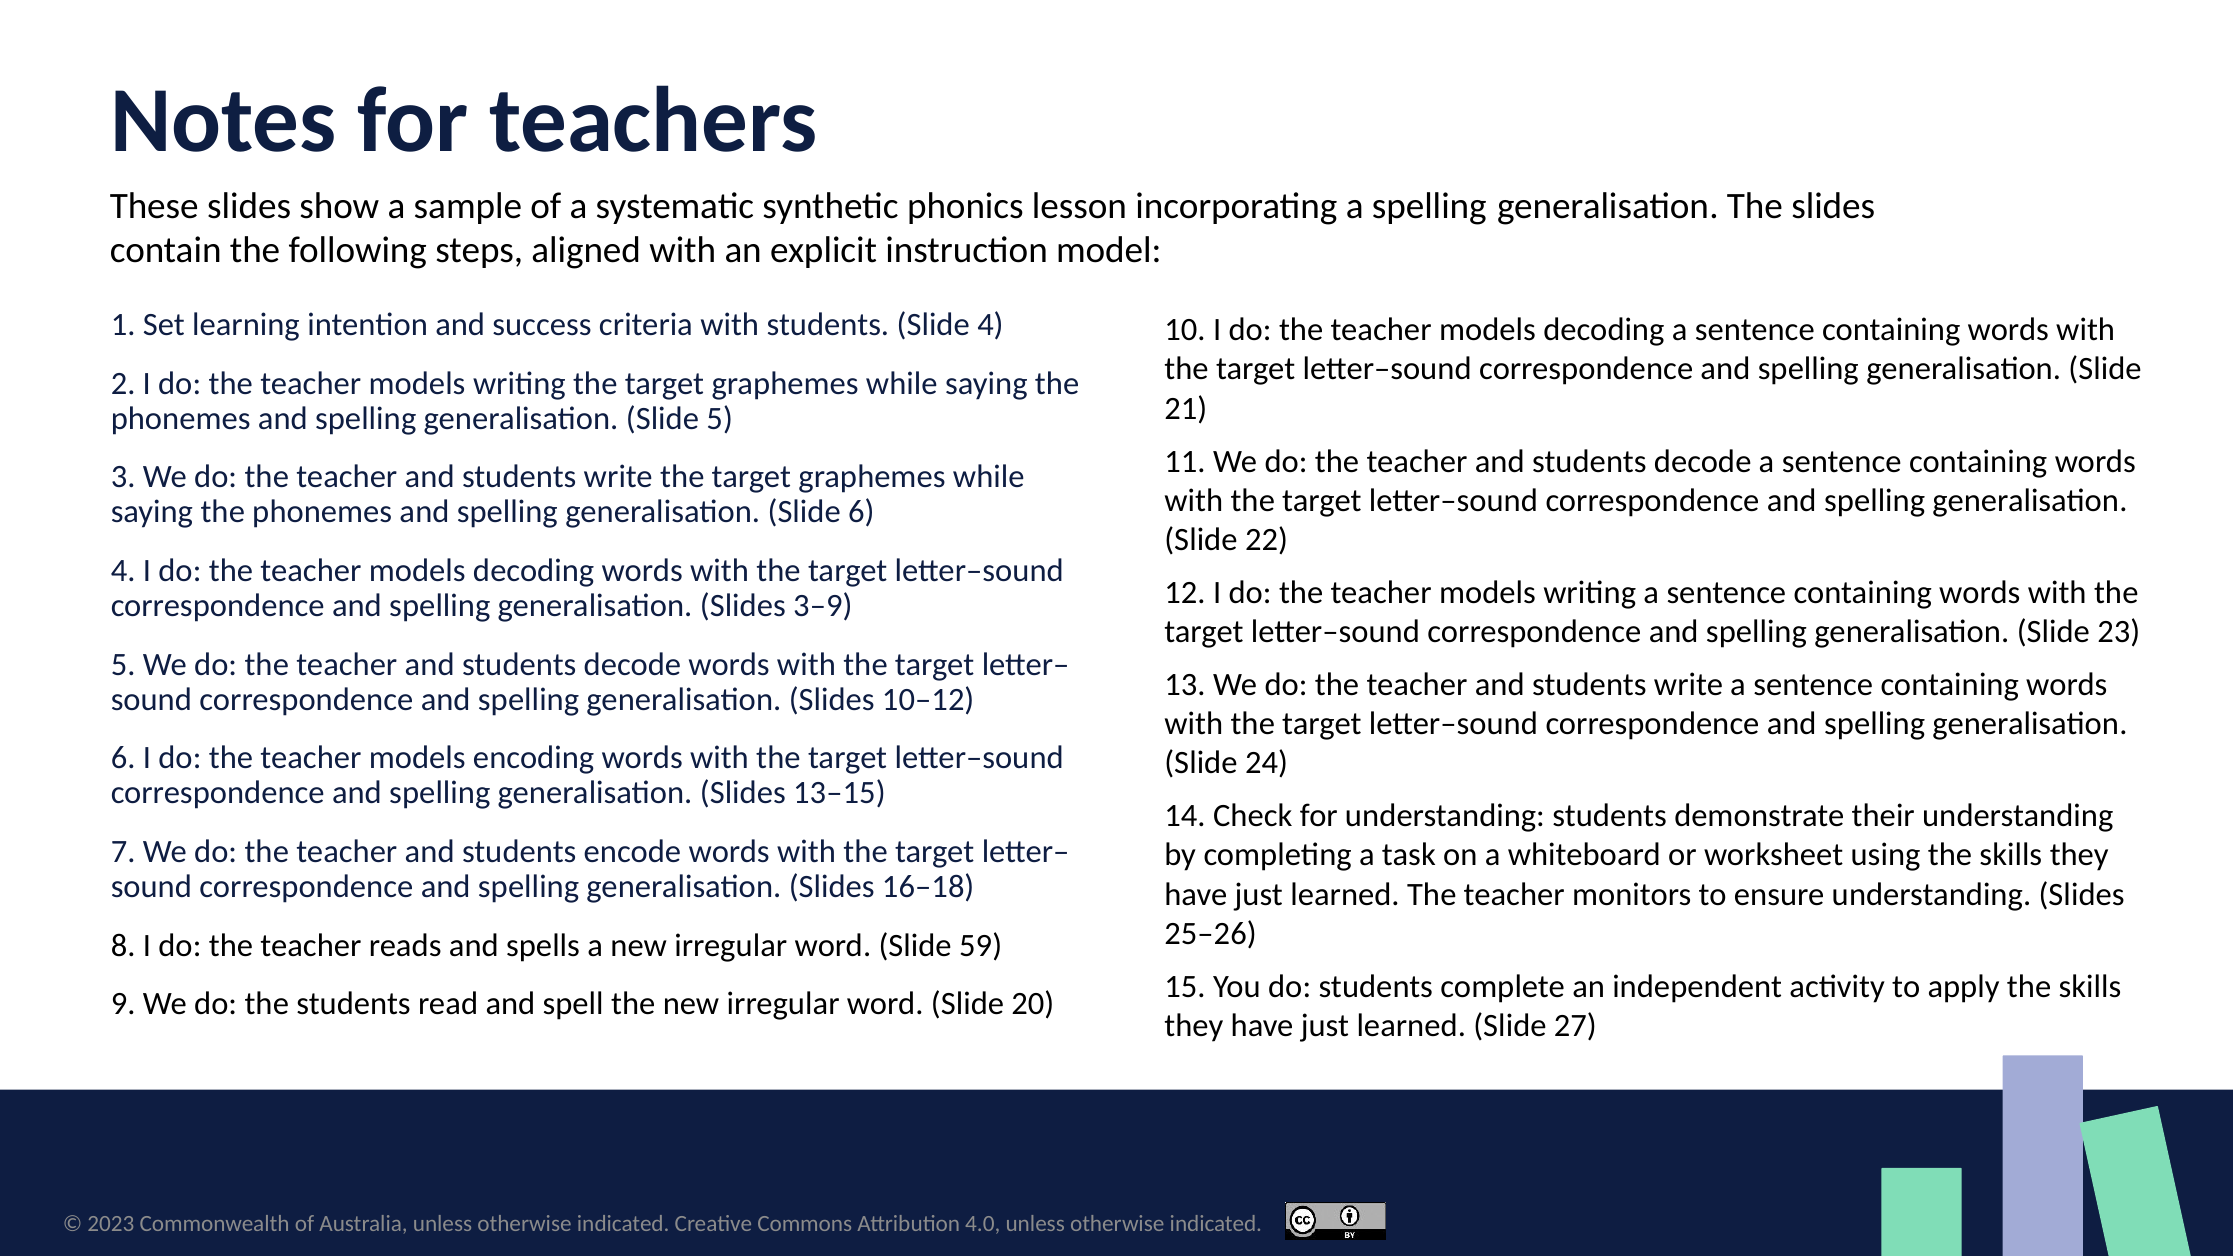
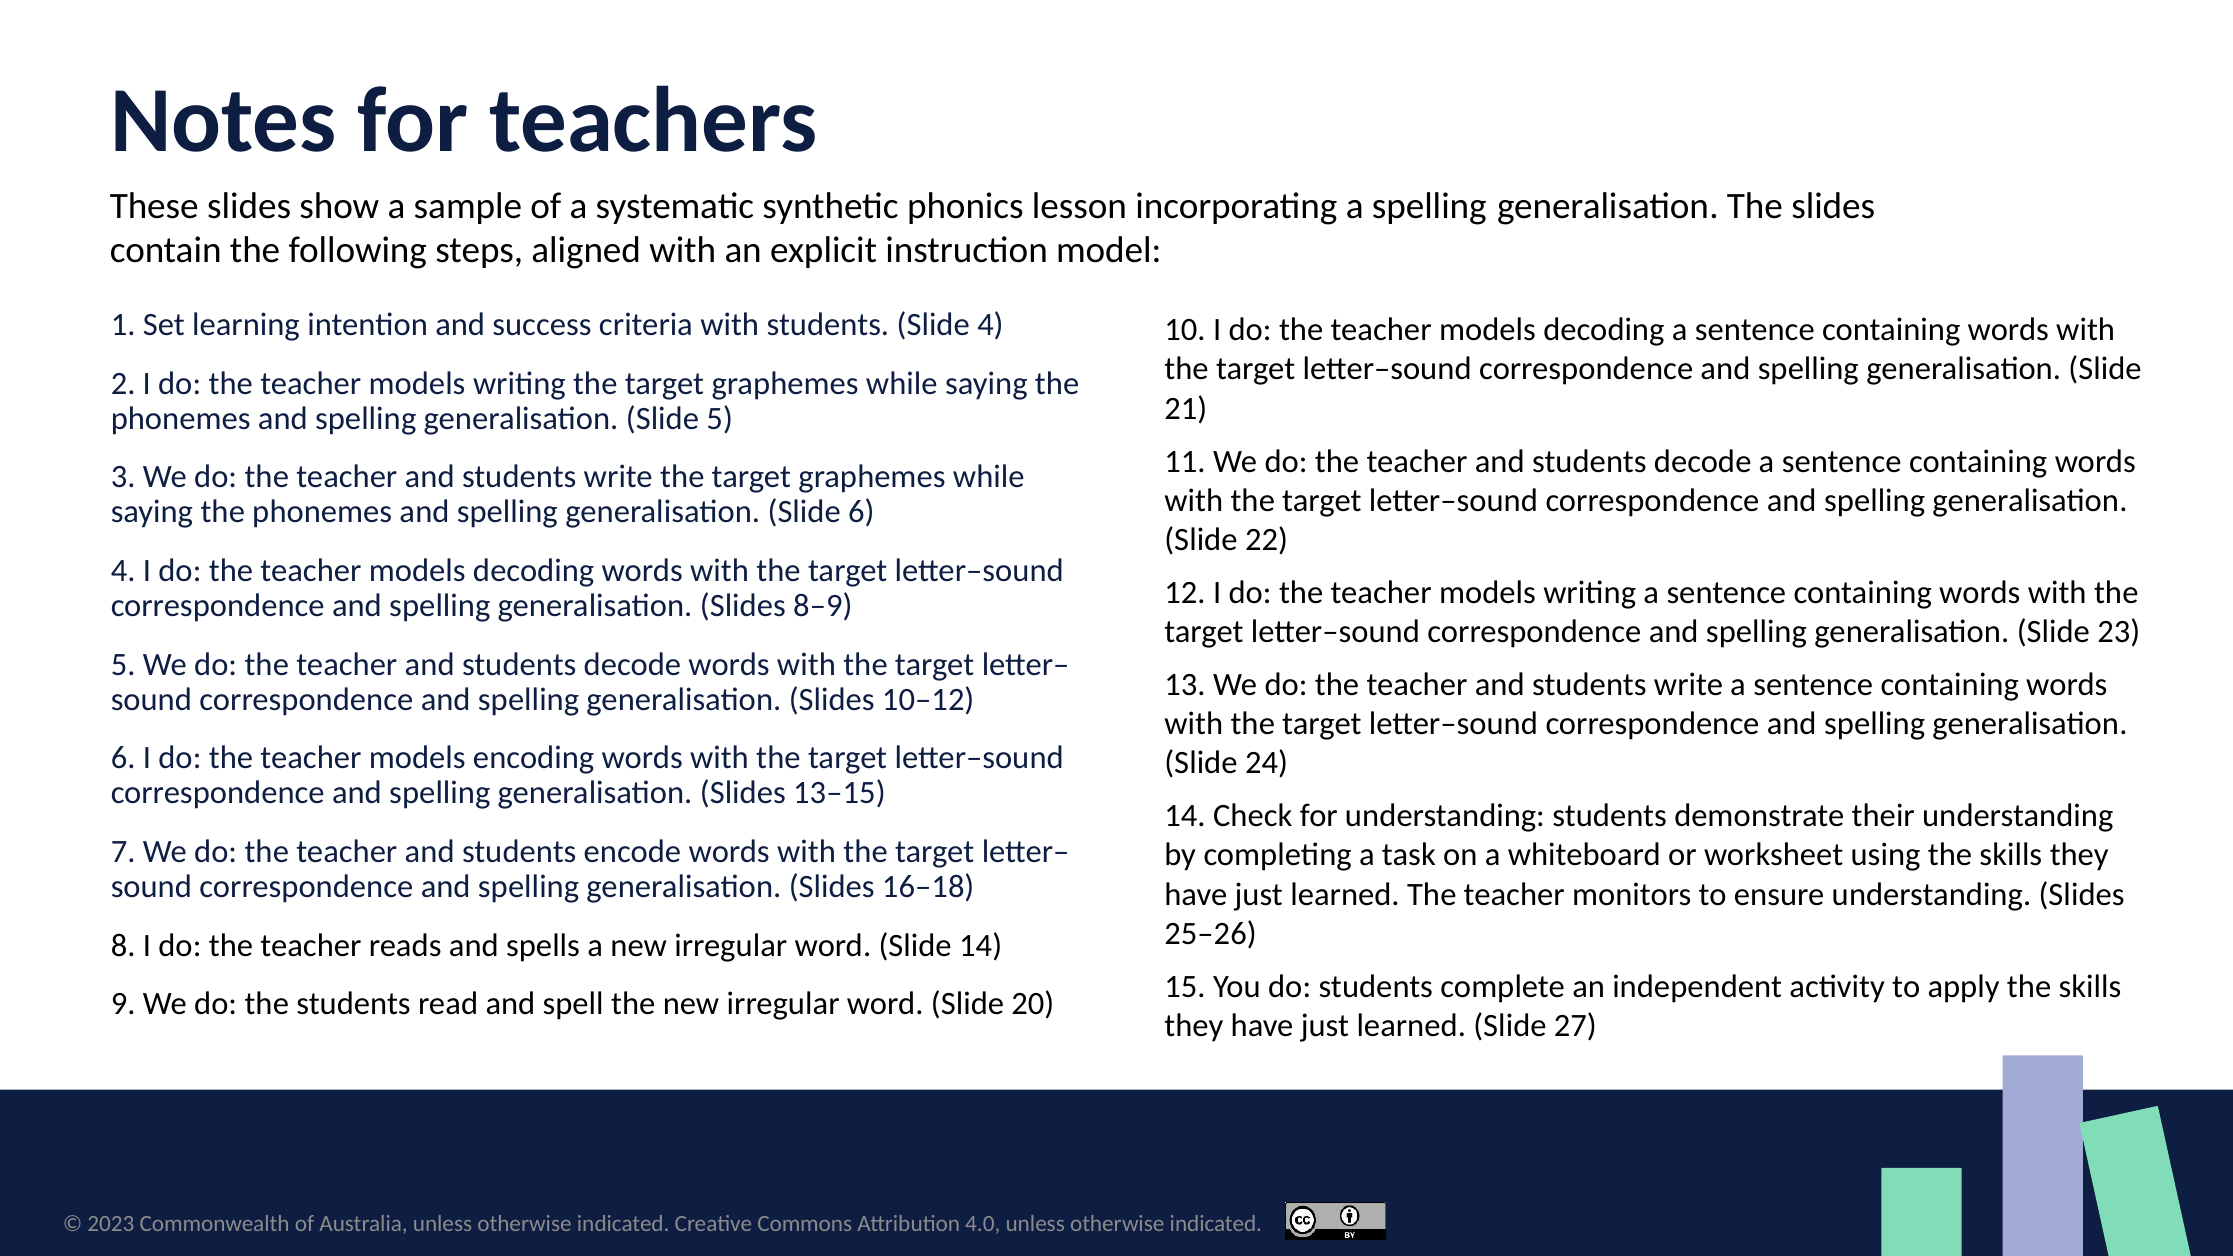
3–9: 3–9 -> 8–9 (823, 606)
Slide 59: 59 -> 14 (981, 945)
